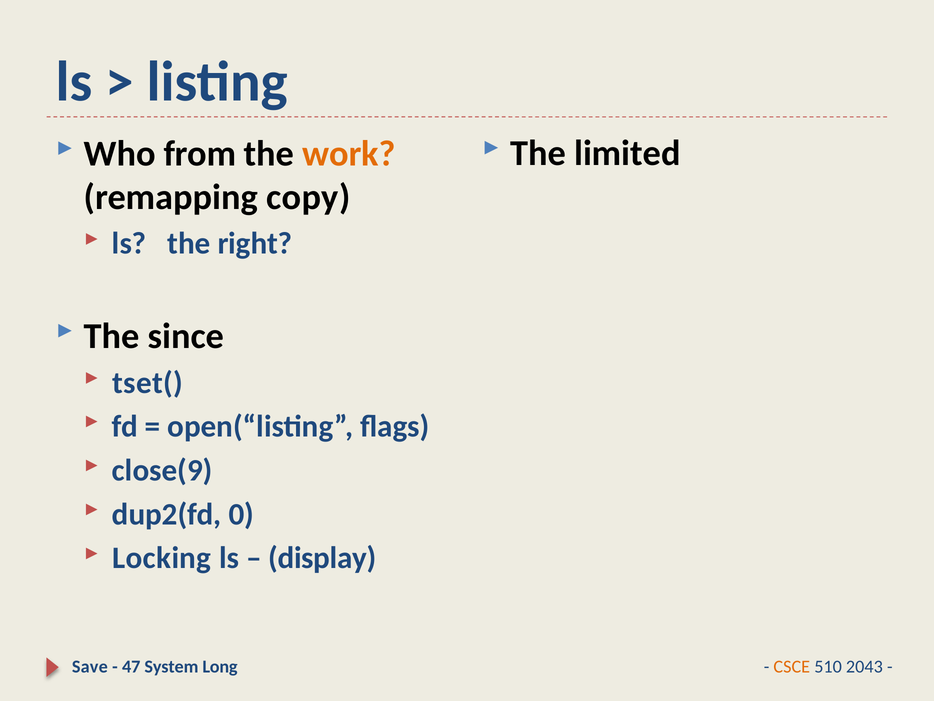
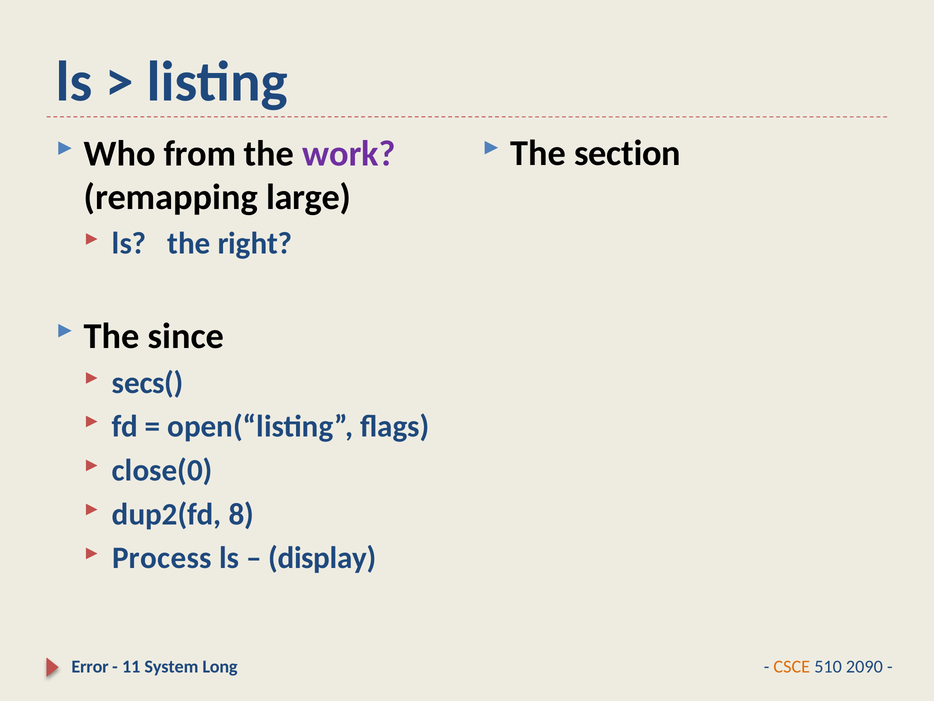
limited: limited -> section (628, 153)
work colour: orange -> purple (349, 153)
copy: copy -> large (309, 197)
tset(: tset( -> secs( (148, 382)
close(9: close(9 -> close(0 (162, 470)
0: 0 -> 8 (241, 514)
Locking: Locking -> Process (162, 558)
Save: Save -> Error (90, 666)
47: 47 -> 11 (131, 666)
2043: 2043 -> 2090 (864, 666)
